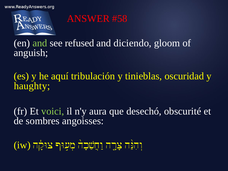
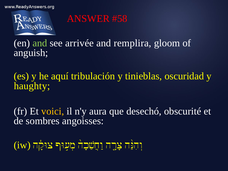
refused: refused -> arrivée (79, 43)
diciendo: diciendo -> remplira (133, 43)
voici colour: light green -> yellow (53, 111)
